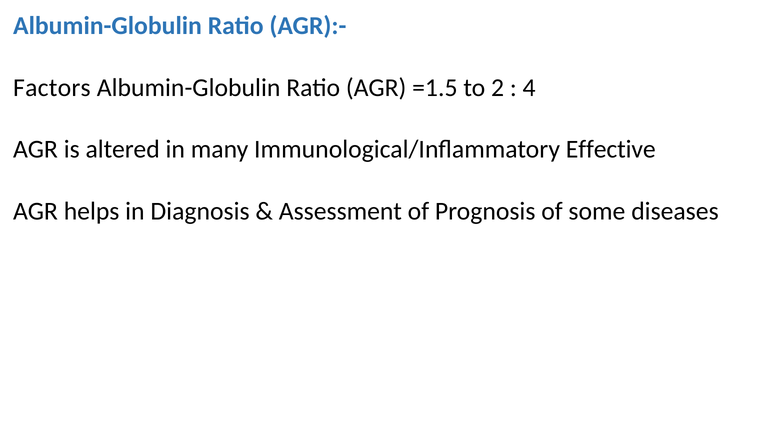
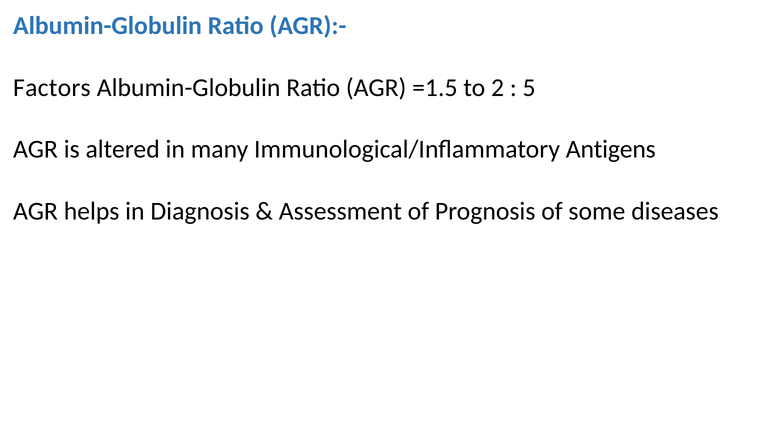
4: 4 -> 5 (529, 88)
Effective: Effective -> Antigens (611, 149)
